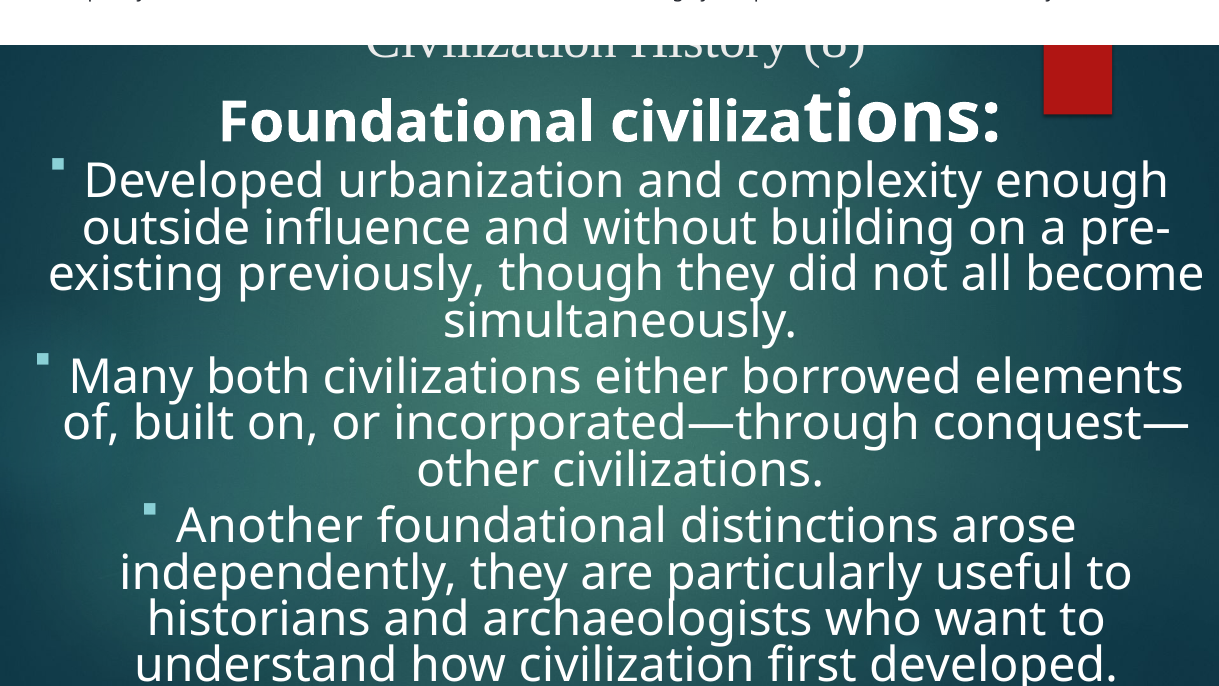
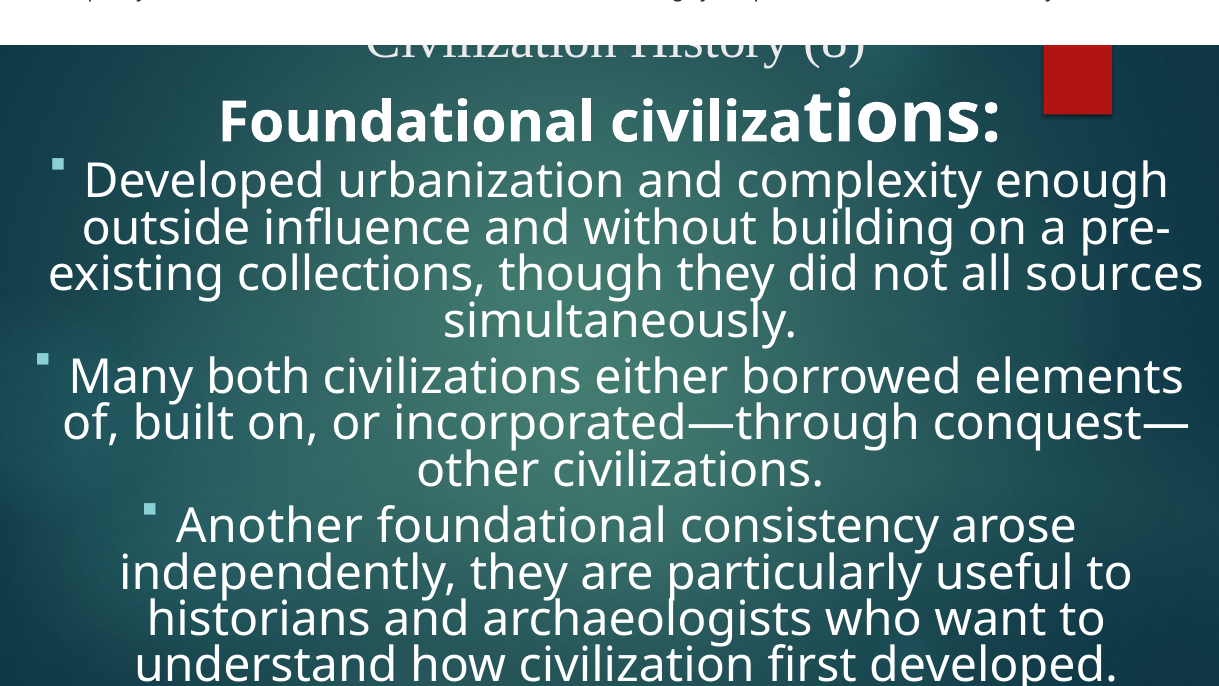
previously: previously -> collections (362, 275)
become: become -> sources (1114, 275)
distinctions: distinctions -> consistency (810, 527)
